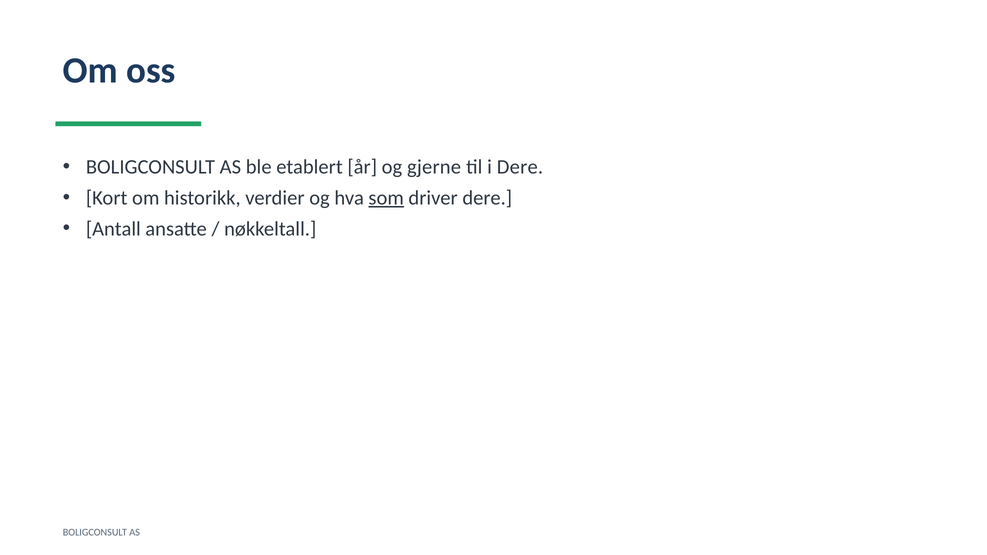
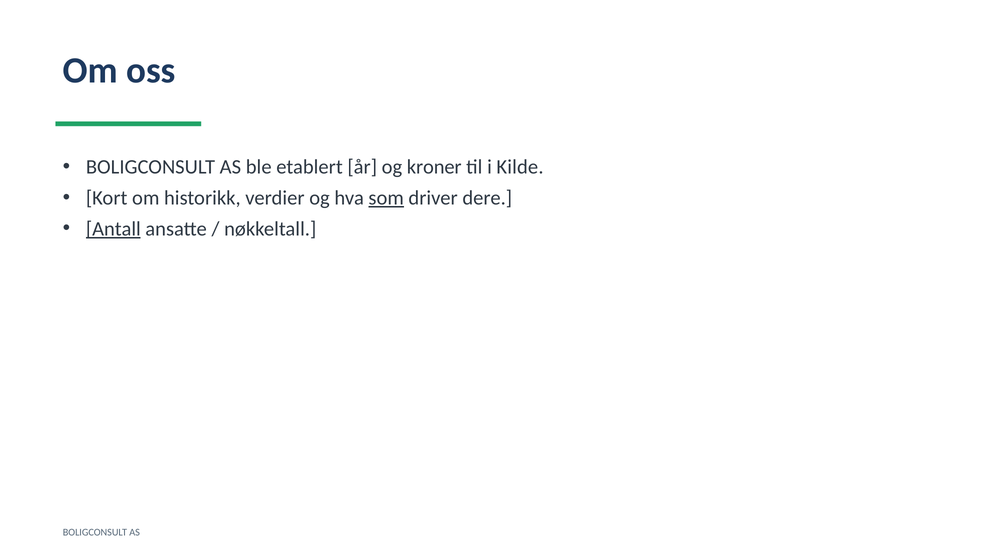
gjerne: gjerne -> kroner (434, 167)
i Dere: Dere -> Kilde (520, 167)
Antall underline: none -> present (113, 229)
